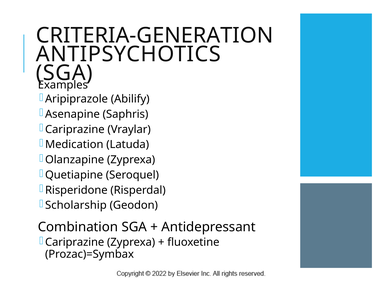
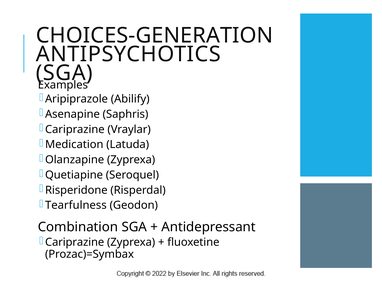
CRITERIA-GENERATION: CRITERIA-GENERATION -> CHOICES-GENERATION (155, 35)
Scholarship: Scholarship -> Tearfulness (76, 206)
